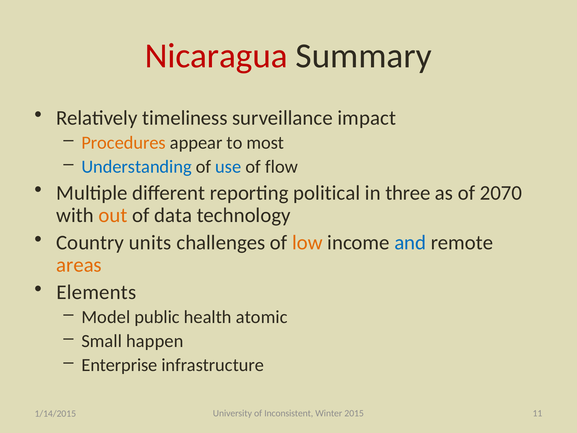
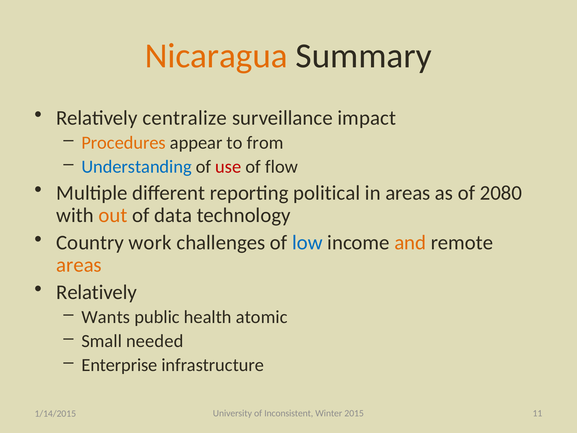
Nicaragua colour: red -> orange (216, 56)
timeliness: timeliness -> centralize (185, 118)
most: most -> from (265, 143)
use colour: blue -> red (228, 167)
in three: three -> areas (408, 193)
2070: 2070 -> 2080 (501, 193)
units: units -> work (150, 242)
low colour: orange -> blue (307, 242)
and colour: blue -> orange (410, 242)
Elements: Elements -> Relatively (97, 292)
Model: Model -> Wants (106, 317)
happen: happen -> needed (155, 341)
